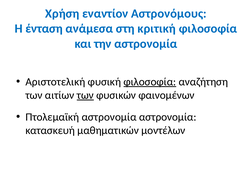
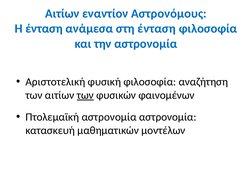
Χρήση: Χρήση -> Αιτίων (62, 14)
στη κριτική: κριτική -> ένταση (157, 29)
φιλοσοφία underline: present -> none (150, 82)
